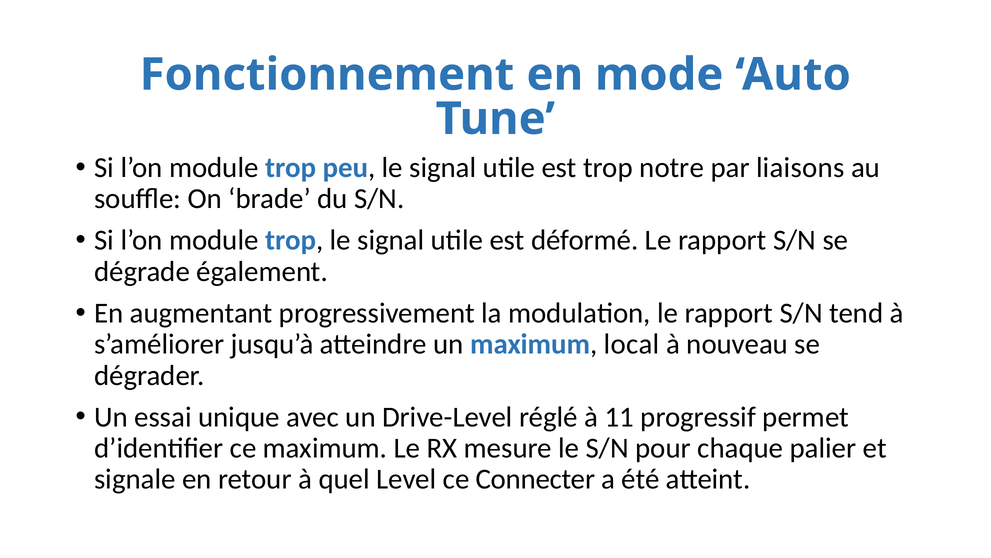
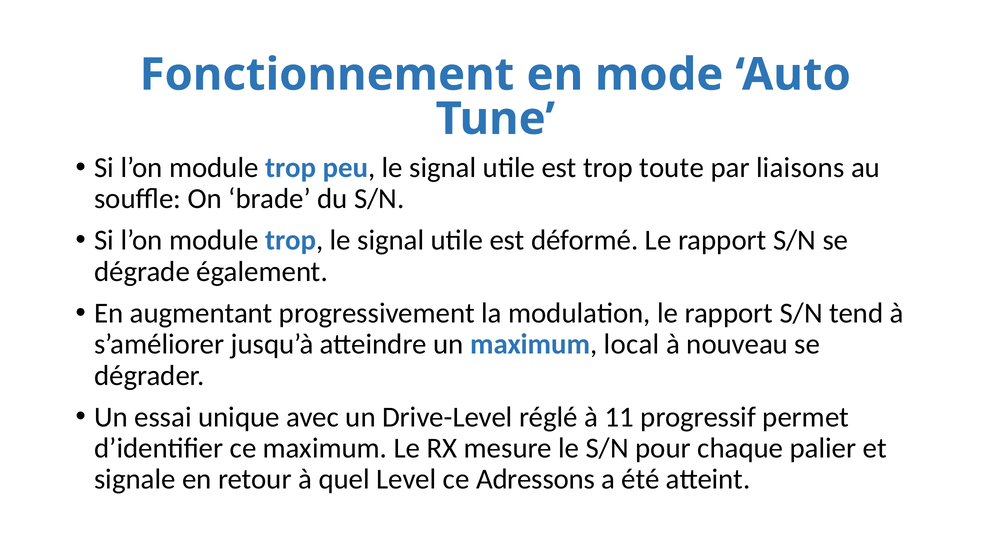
notre: notre -> toute (672, 167)
Connecter: Connecter -> Adressons (535, 479)
